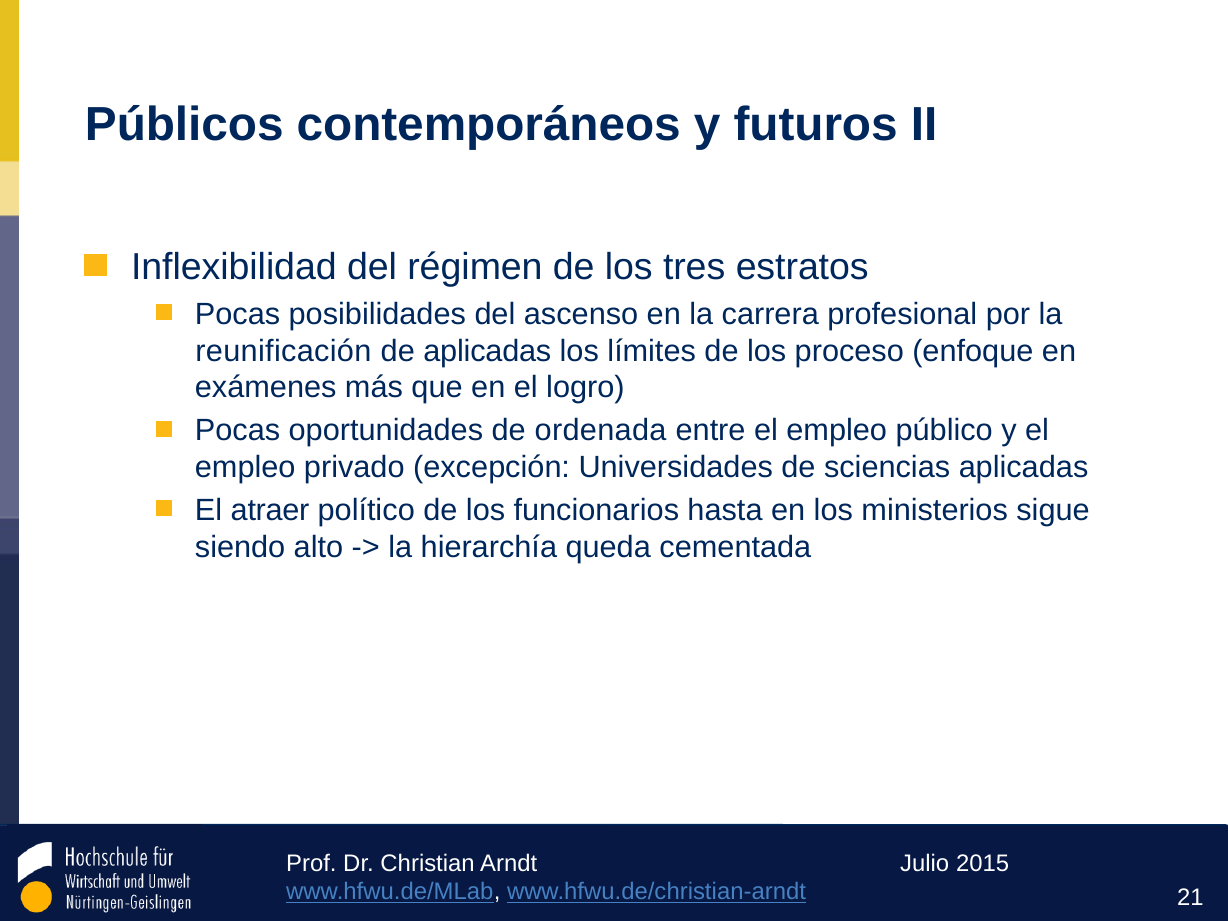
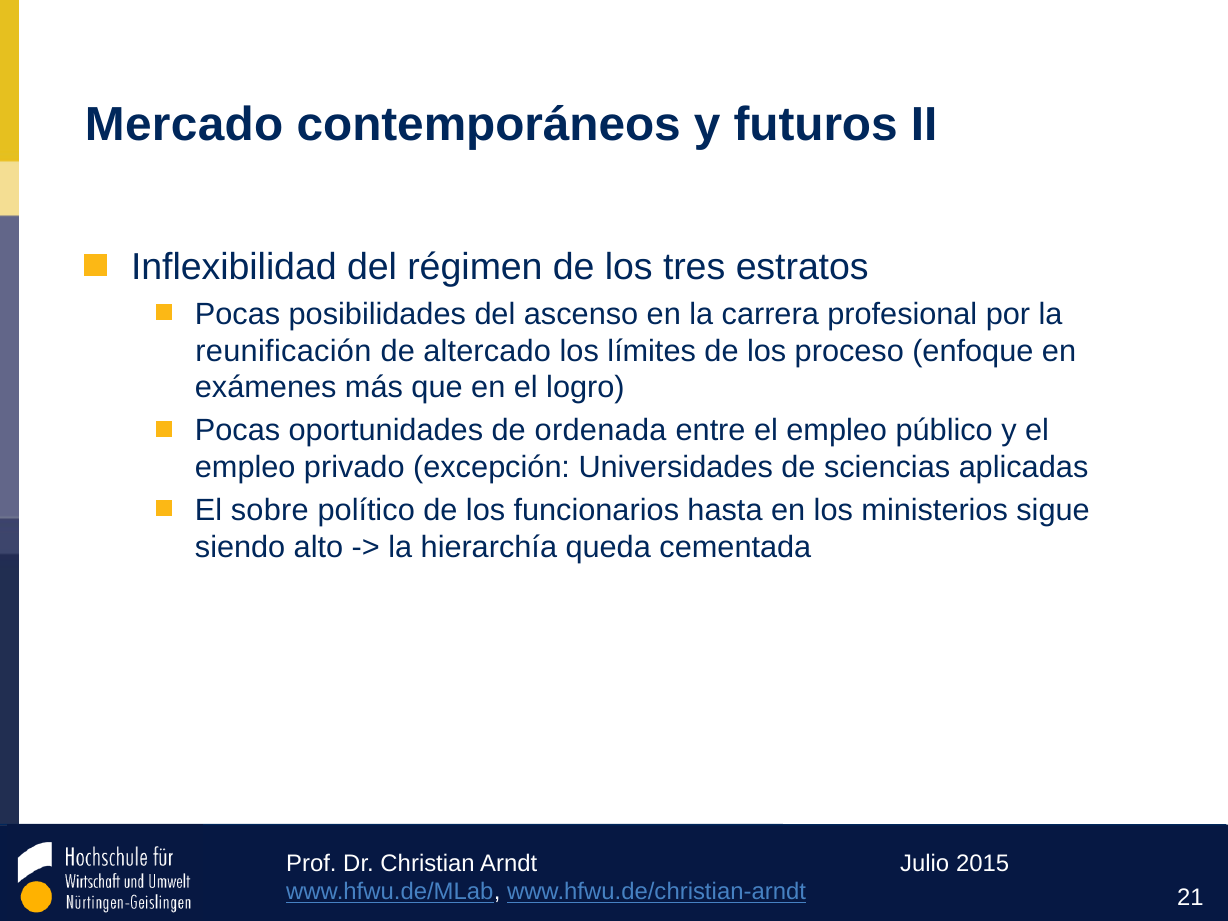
Públicos: Públicos -> Mercado (184, 125)
de aplicadas: aplicadas -> altercado (487, 351)
atraer: atraer -> sobre (270, 511)
